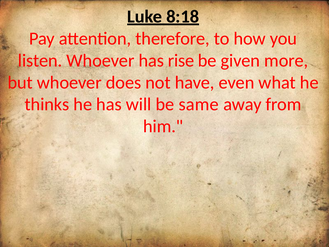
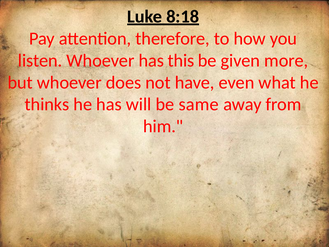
rise: rise -> this (181, 60)
